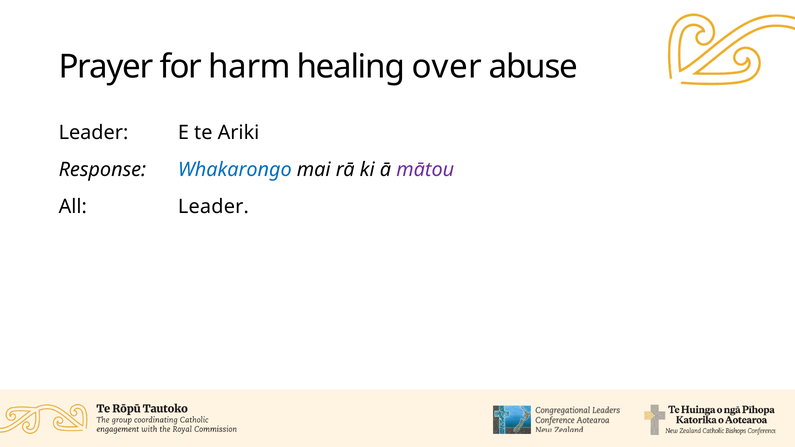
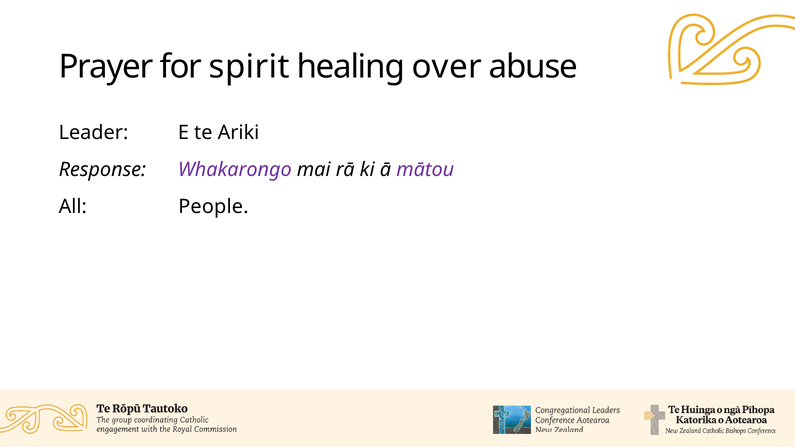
harm: harm -> spirit (249, 67)
Whakarongo colour: blue -> purple (235, 170)
All Leader: Leader -> People (213, 207)
